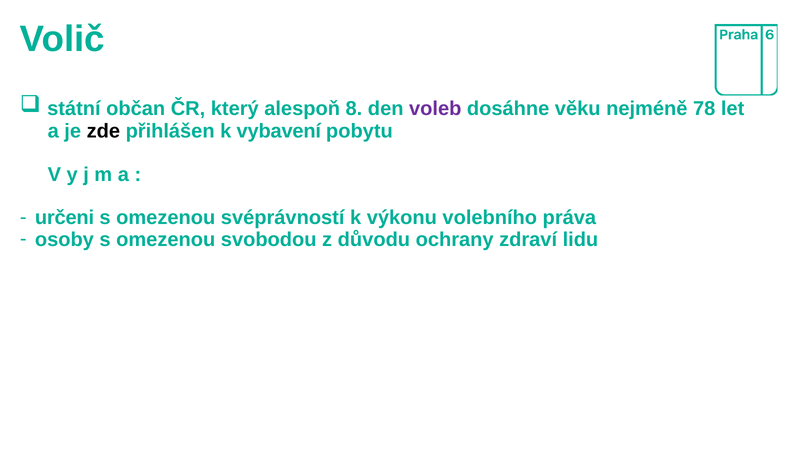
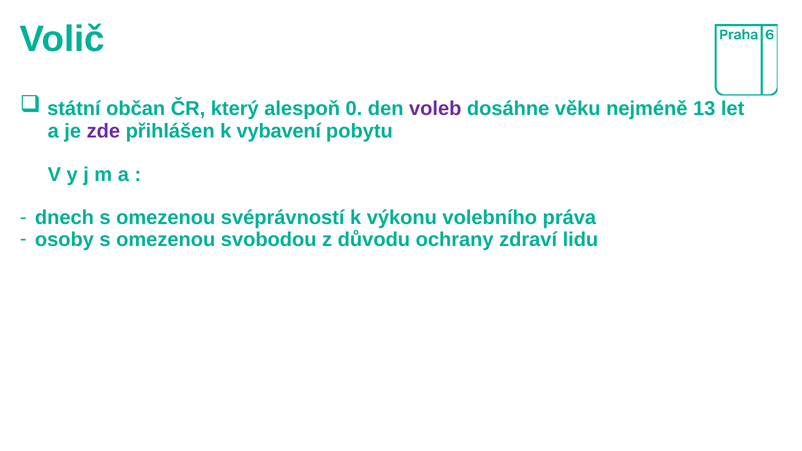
8: 8 -> 0 (354, 109)
78: 78 -> 13 (704, 109)
zde colour: black -> purple (103, 131)
určeni: určeni -> dnech (64, 218)
